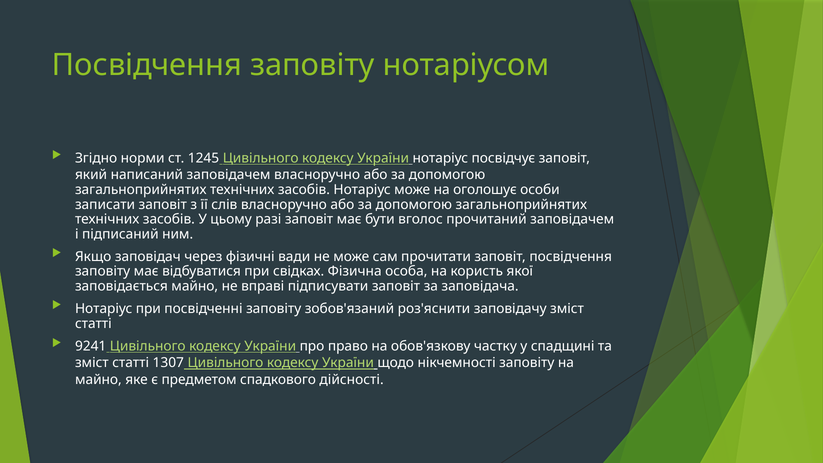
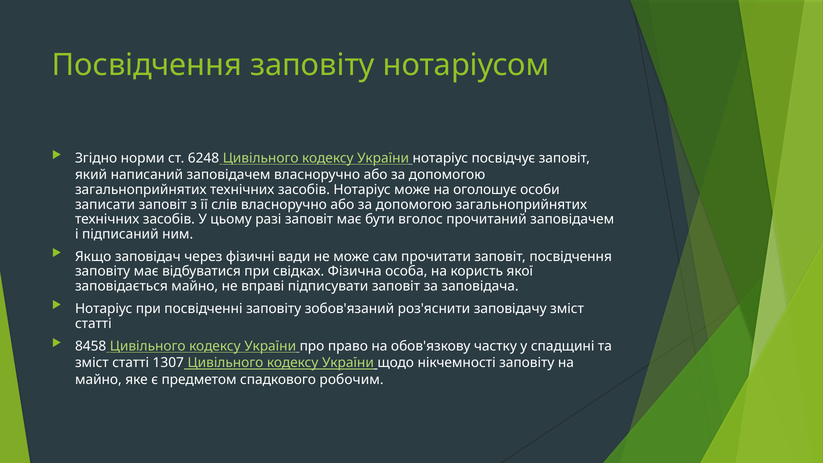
1245: 1245 -> 6248 (203, 158)
9241: 9241 -> 8458 (91, 346)
дійсності: дійсності -> робочим (352, 379)
